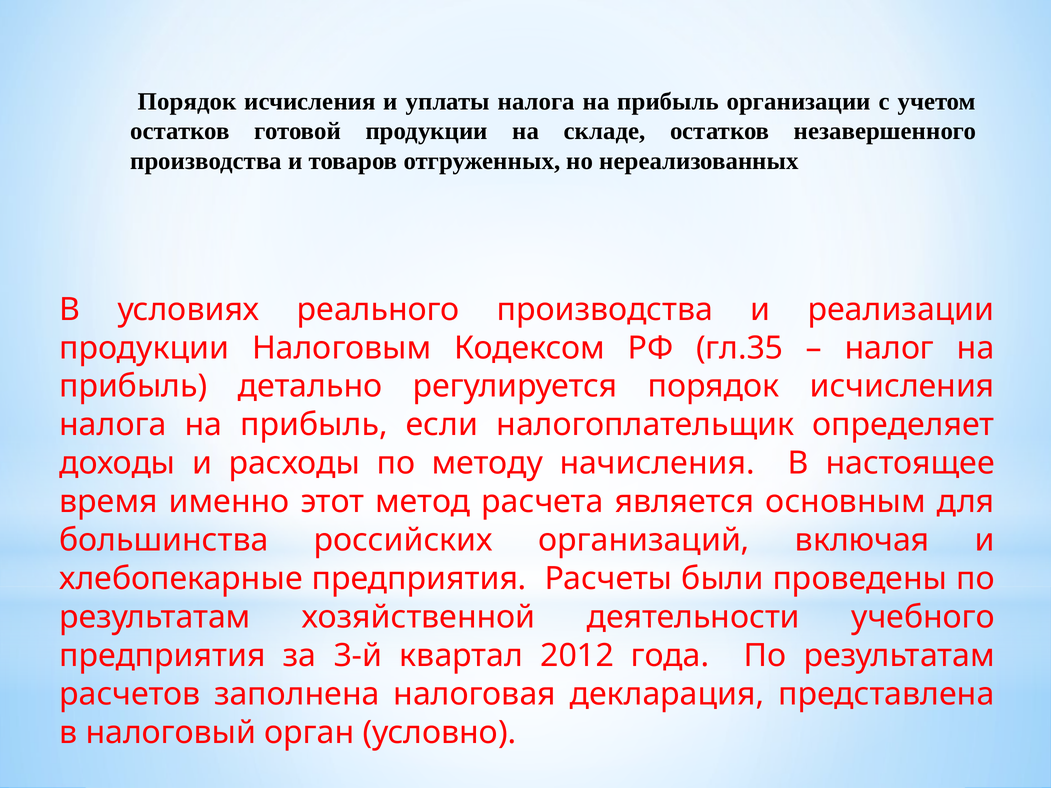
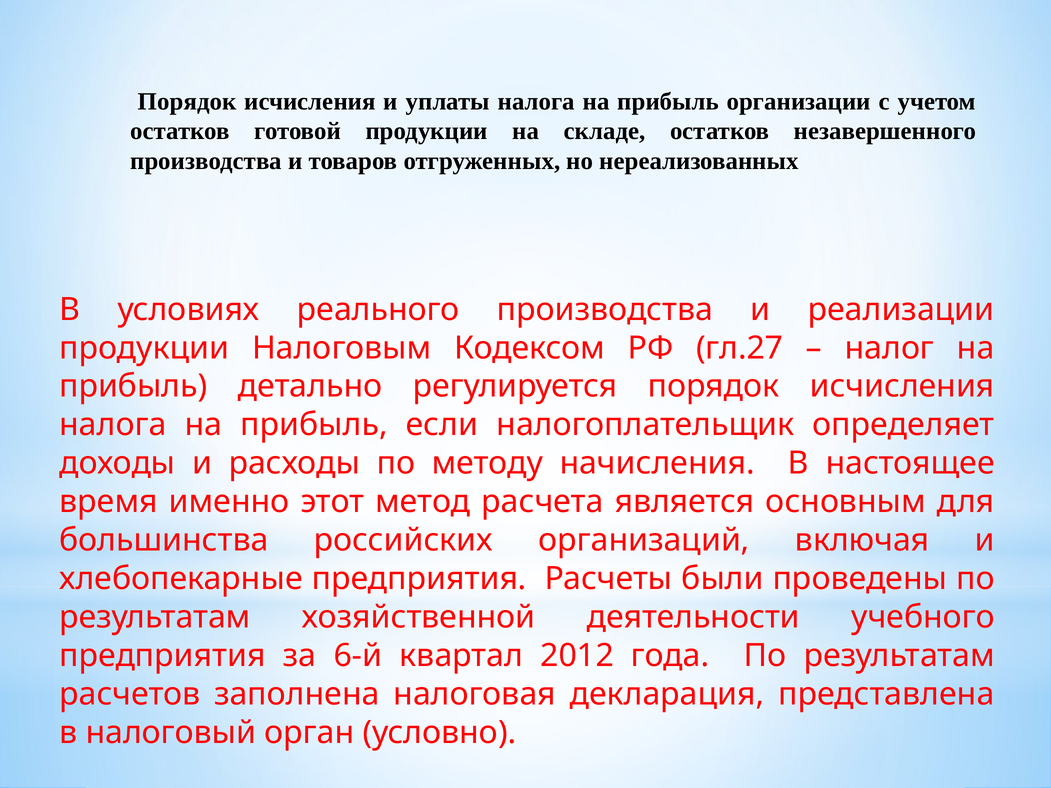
гл.35: гл.35 -> гл.27 (740, 348)
3-й: 3-й -> 6-й (358, 656)
